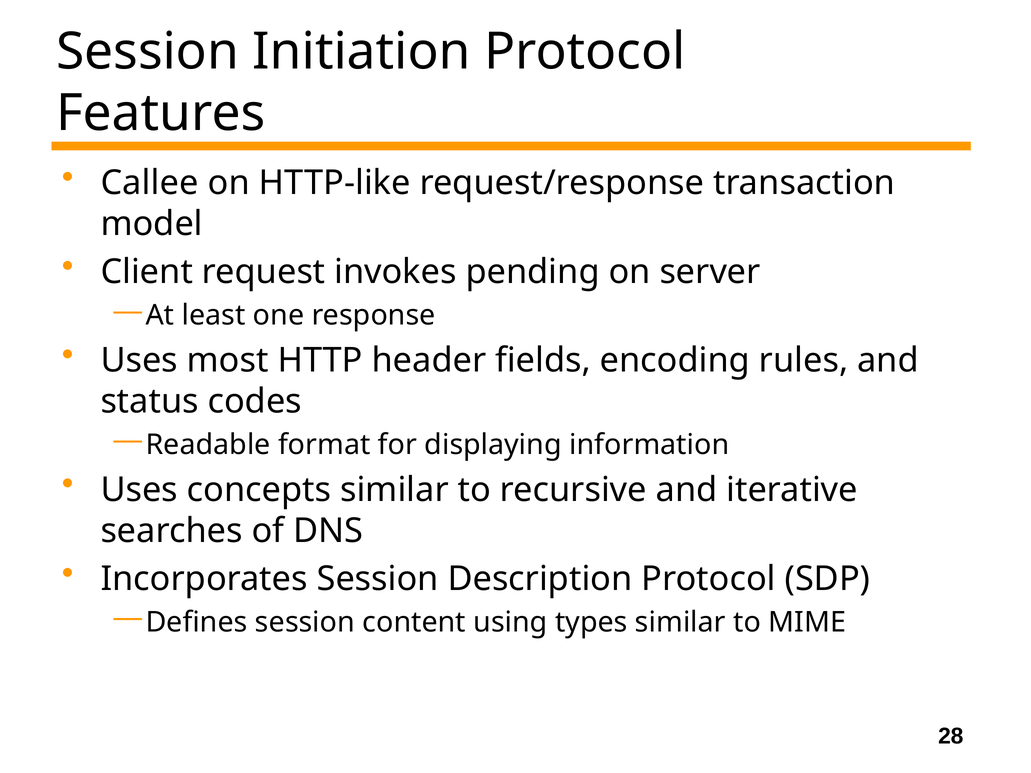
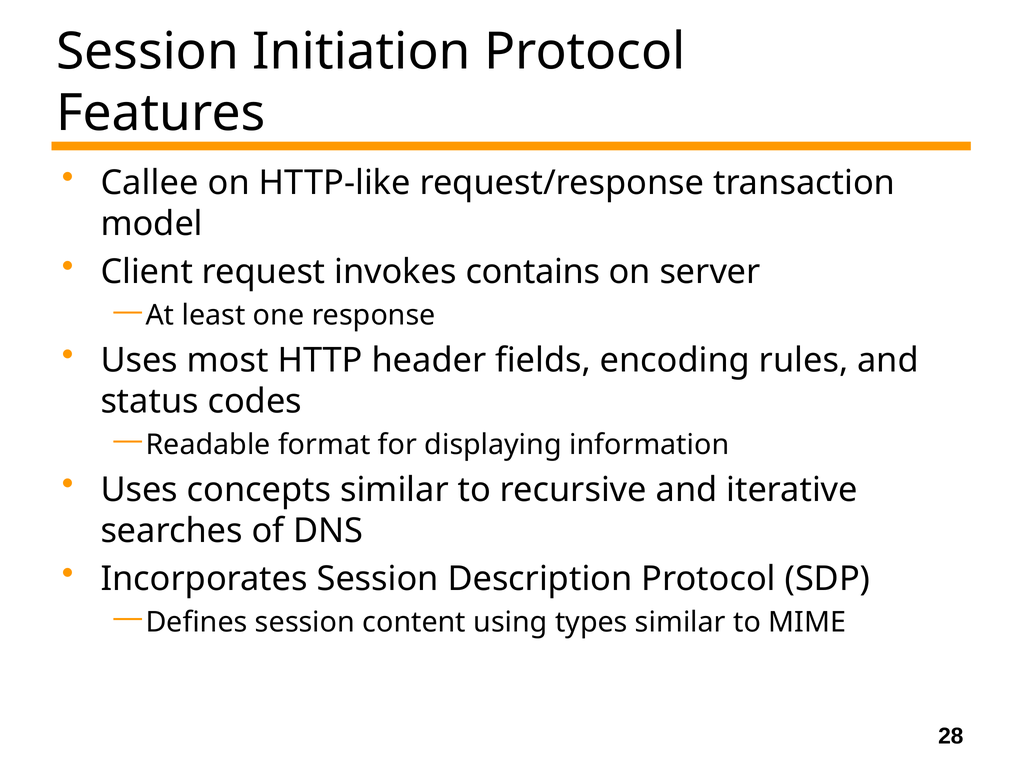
pending: pending -> contains (533, 272)
